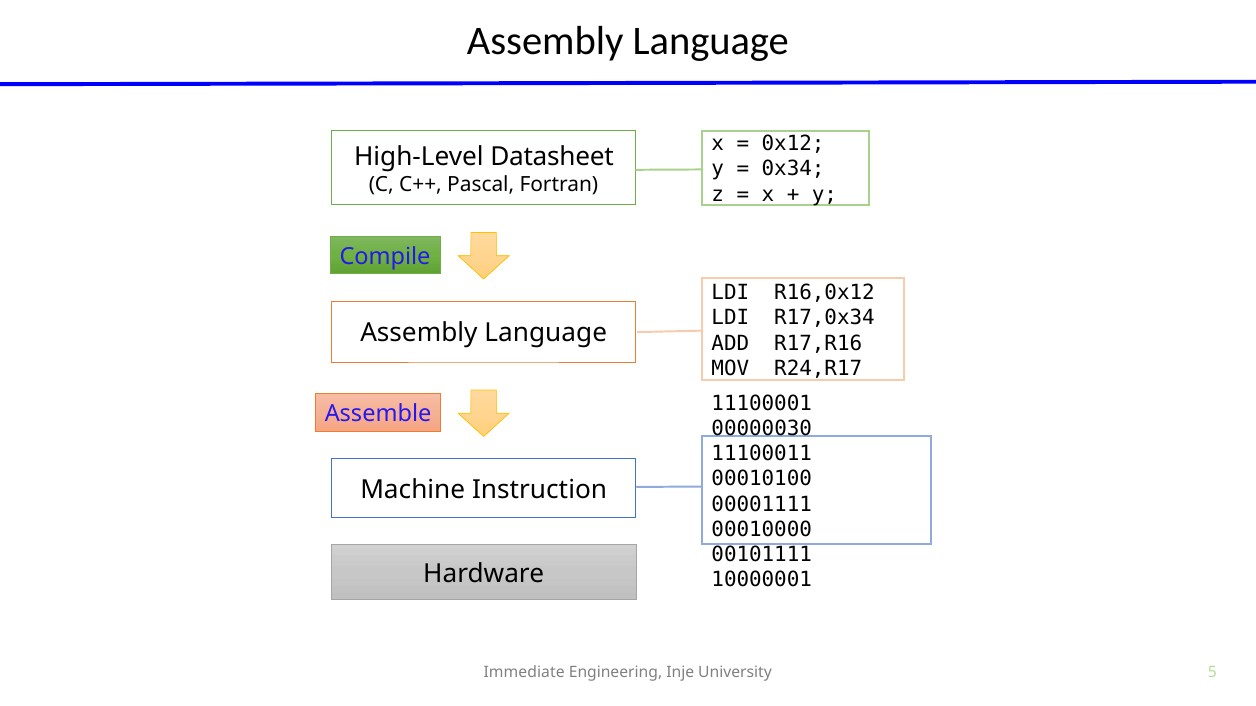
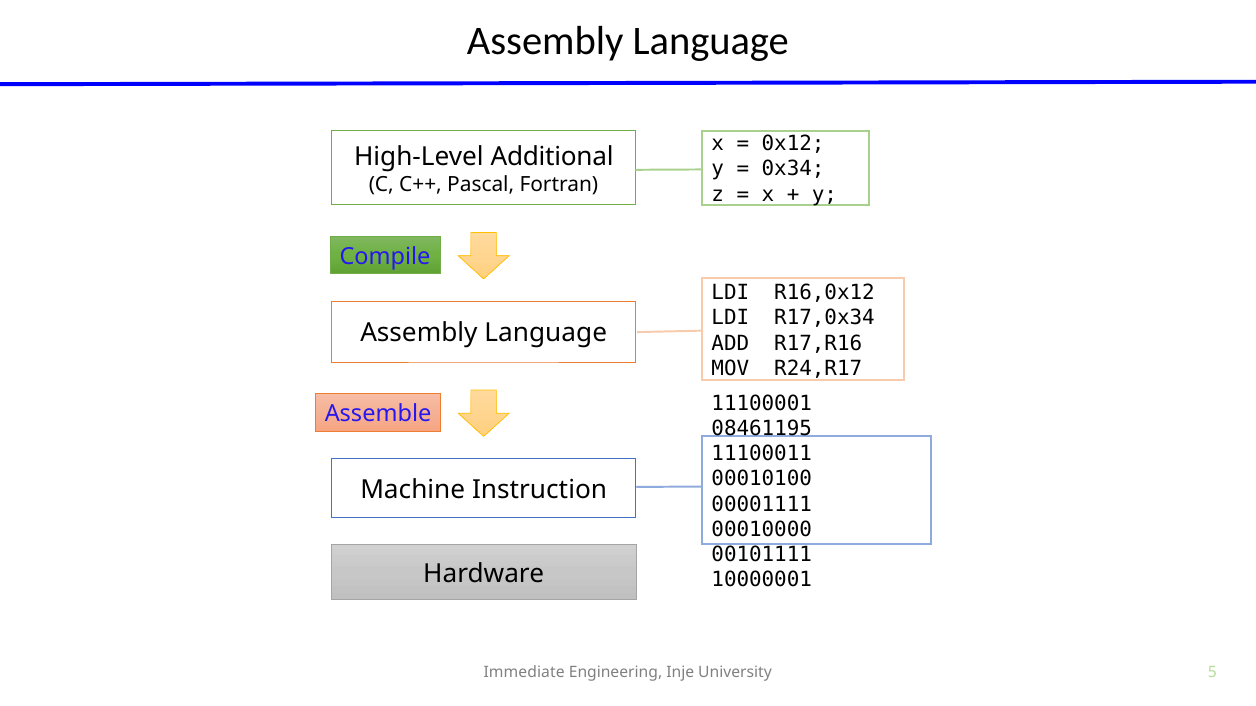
Datasheet: Datasheet -> Additional (552, 157)
00000030: 00000030 -> 08461195 (762, 429)
